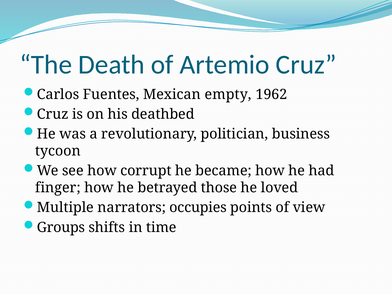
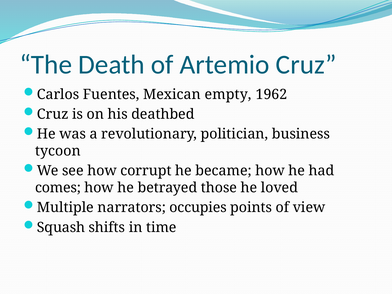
finger: finger -> comes (58, 188)
Groups: Groups -> Squash (61, 227)
